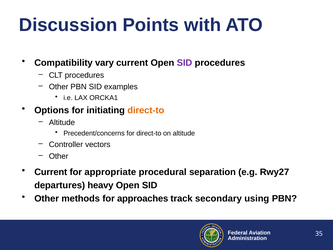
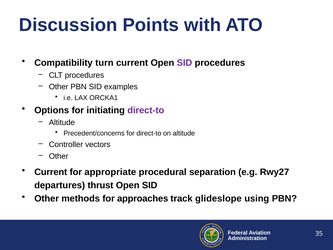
vary: vary -> turn (104, 63)
direct-to colour: orange -> purple (146, 110)
heavy: heavy -> thrust (100, 185)
secondary: secondary -> glideslope (218, 198)
